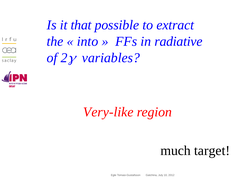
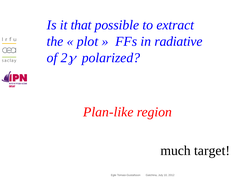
into: into -> plot (88, 41)
variables: variables -> polarized (111, 58)
Very-like: Very-like -> Plan-like (108, 112)
